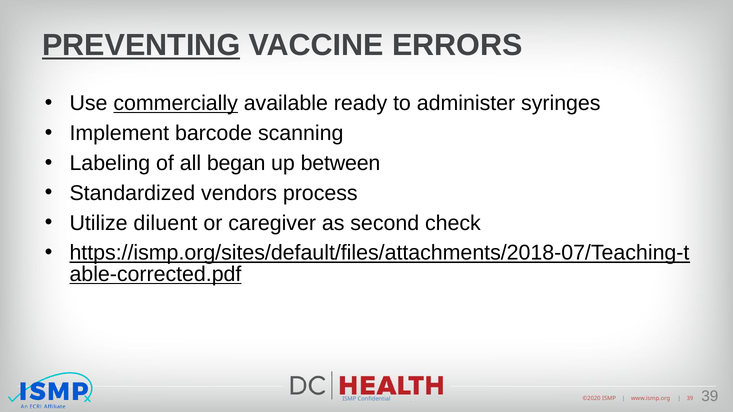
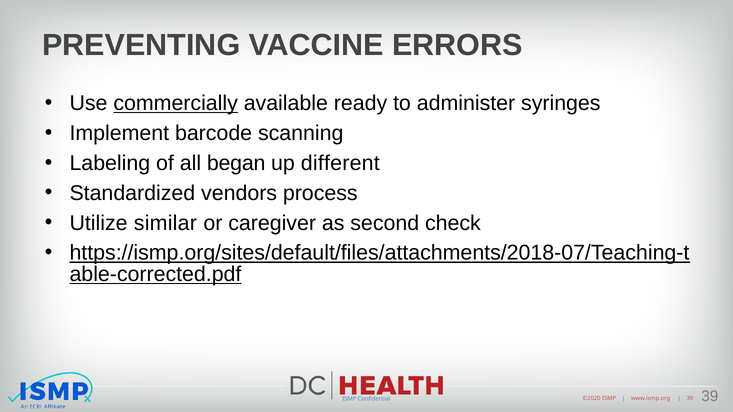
PREVENTING underline: present -> none (141, 45)
between: between -> different (340, 163)
diluent: diluent -> similar (165, 223)
